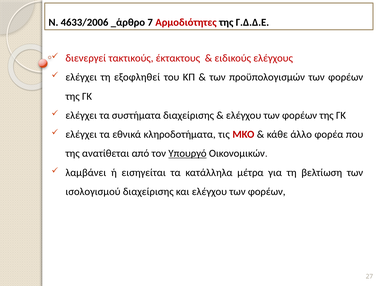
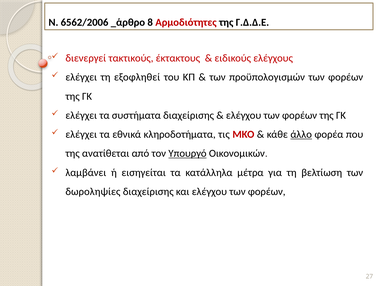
4633/2006: 4633/2006 -> 6562/2006 (85, 22)
7: 7 -> 8 (150, 22)
άλλο underline: none -> present (301, 135)
ισολογισμού: ισολογισμού -> δωροληψίες (93, 192)
